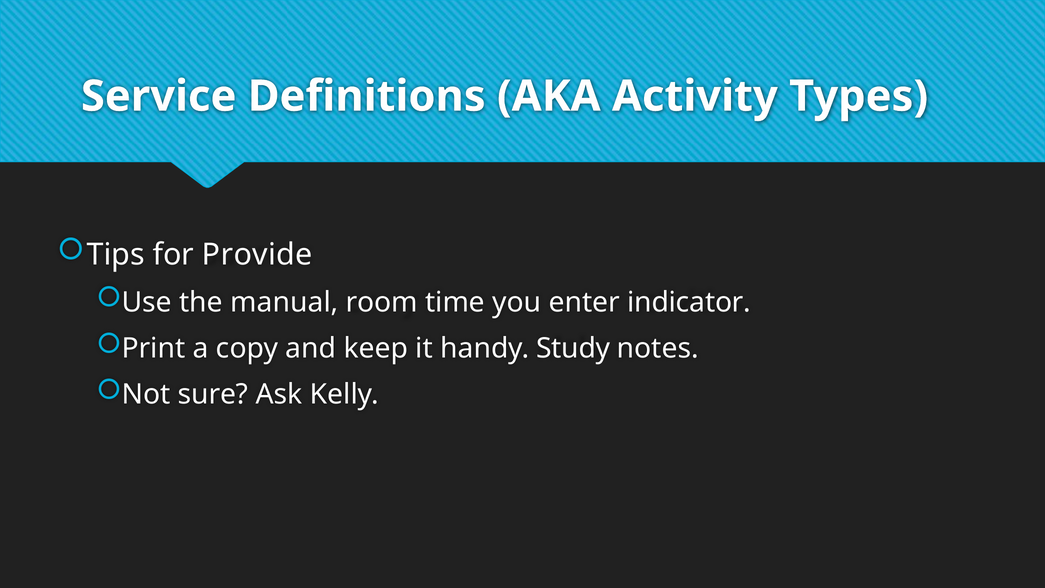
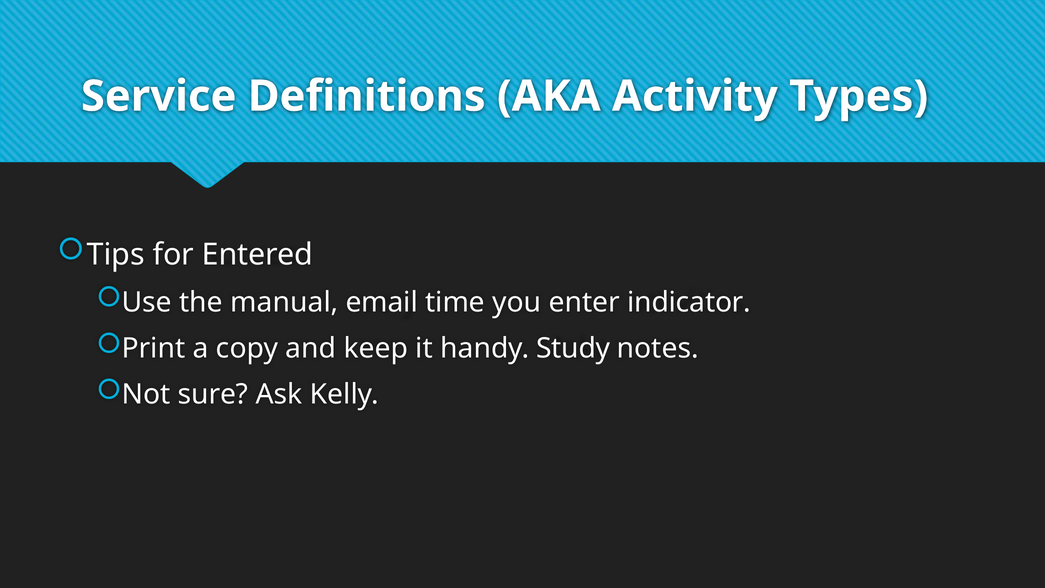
Provide: Provide -> Entered (258, 255)
room: room -> email (382, 302)
